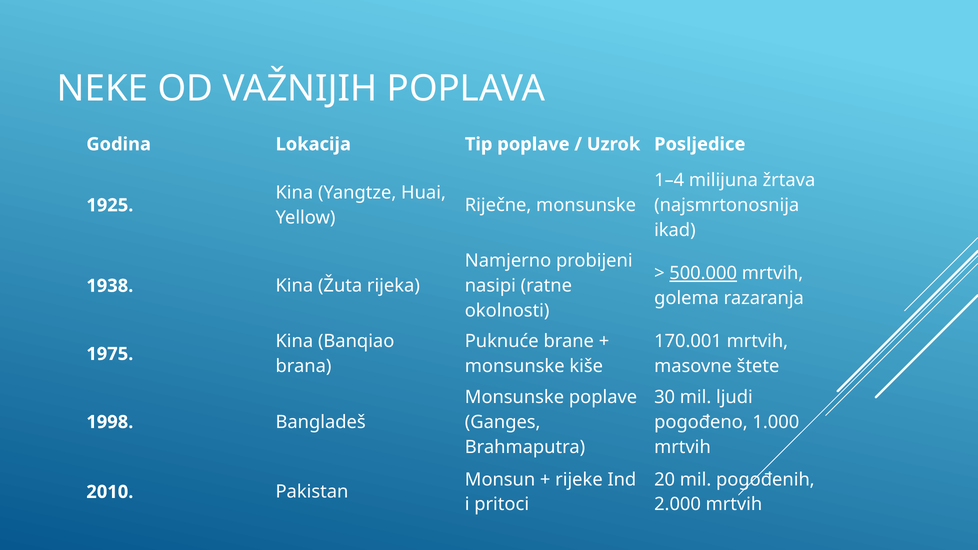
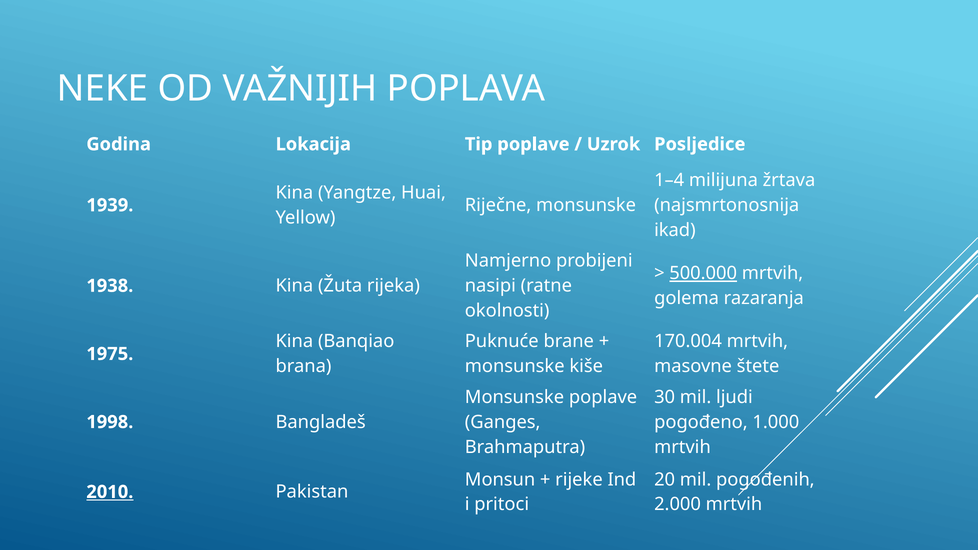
1925: 1925 -> 1939 (110, 205)
170.001: 170.001 -> 170.004 (688, 342)
2010 underline: none -> present (110, 492)
